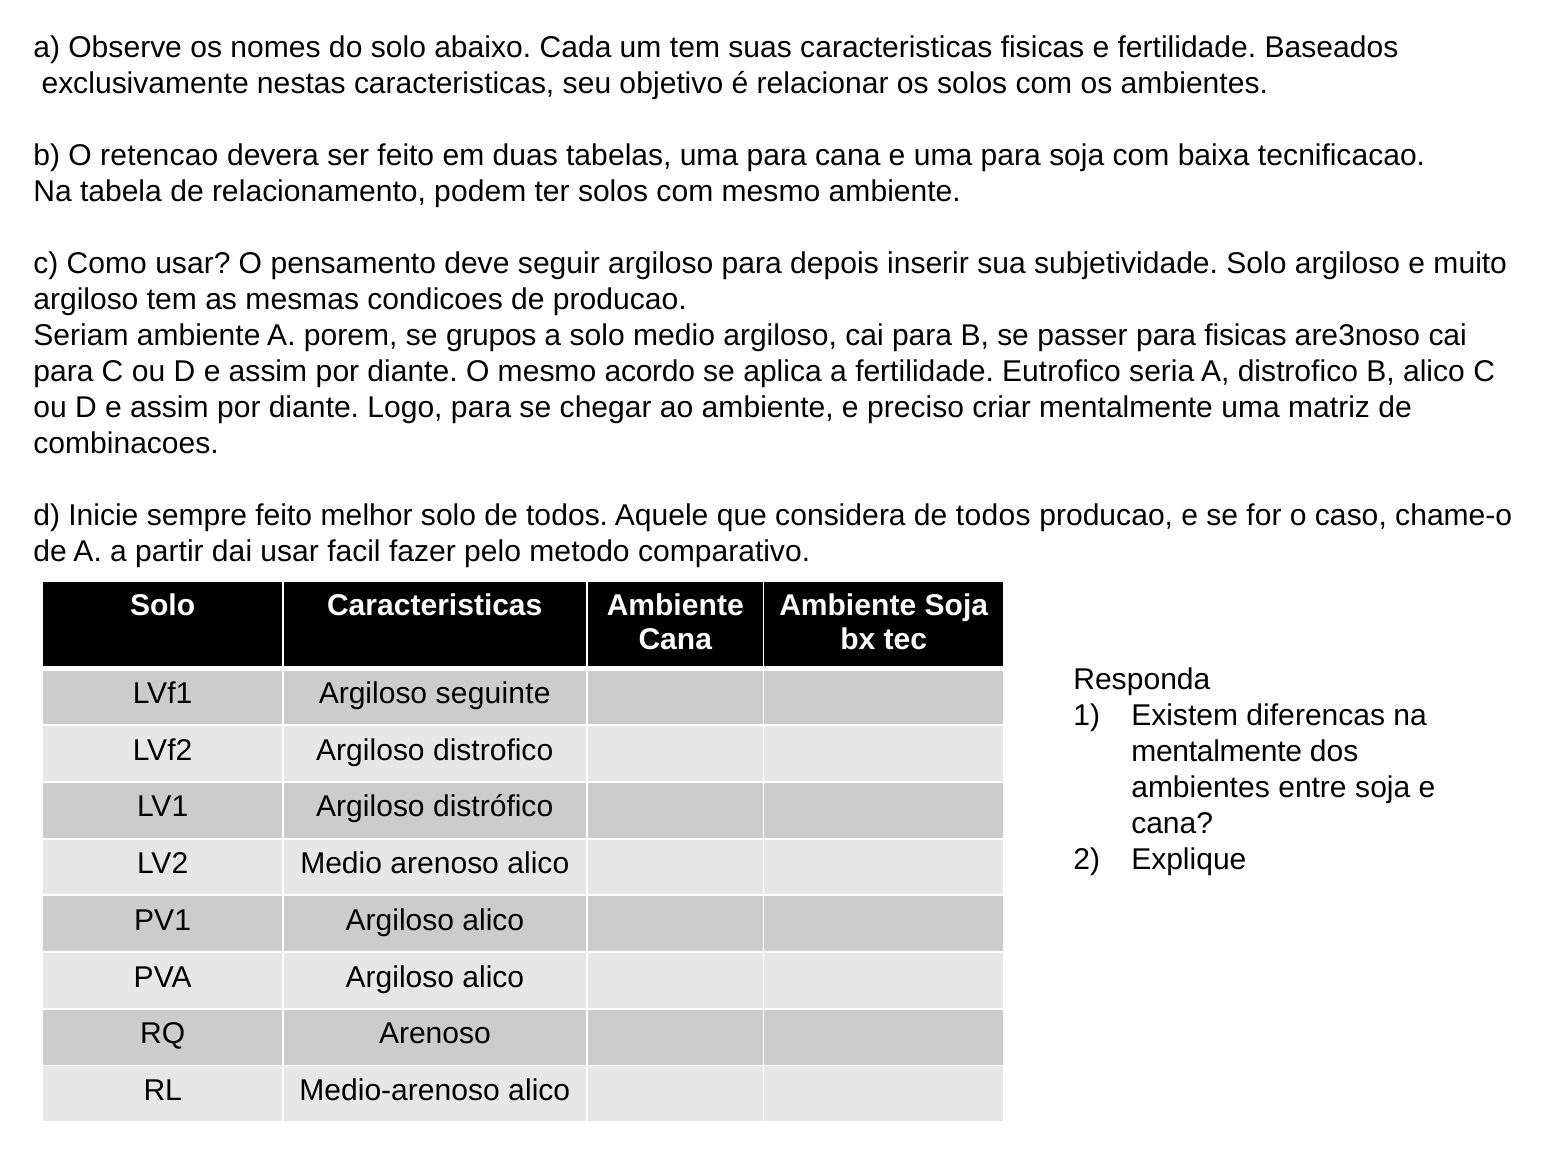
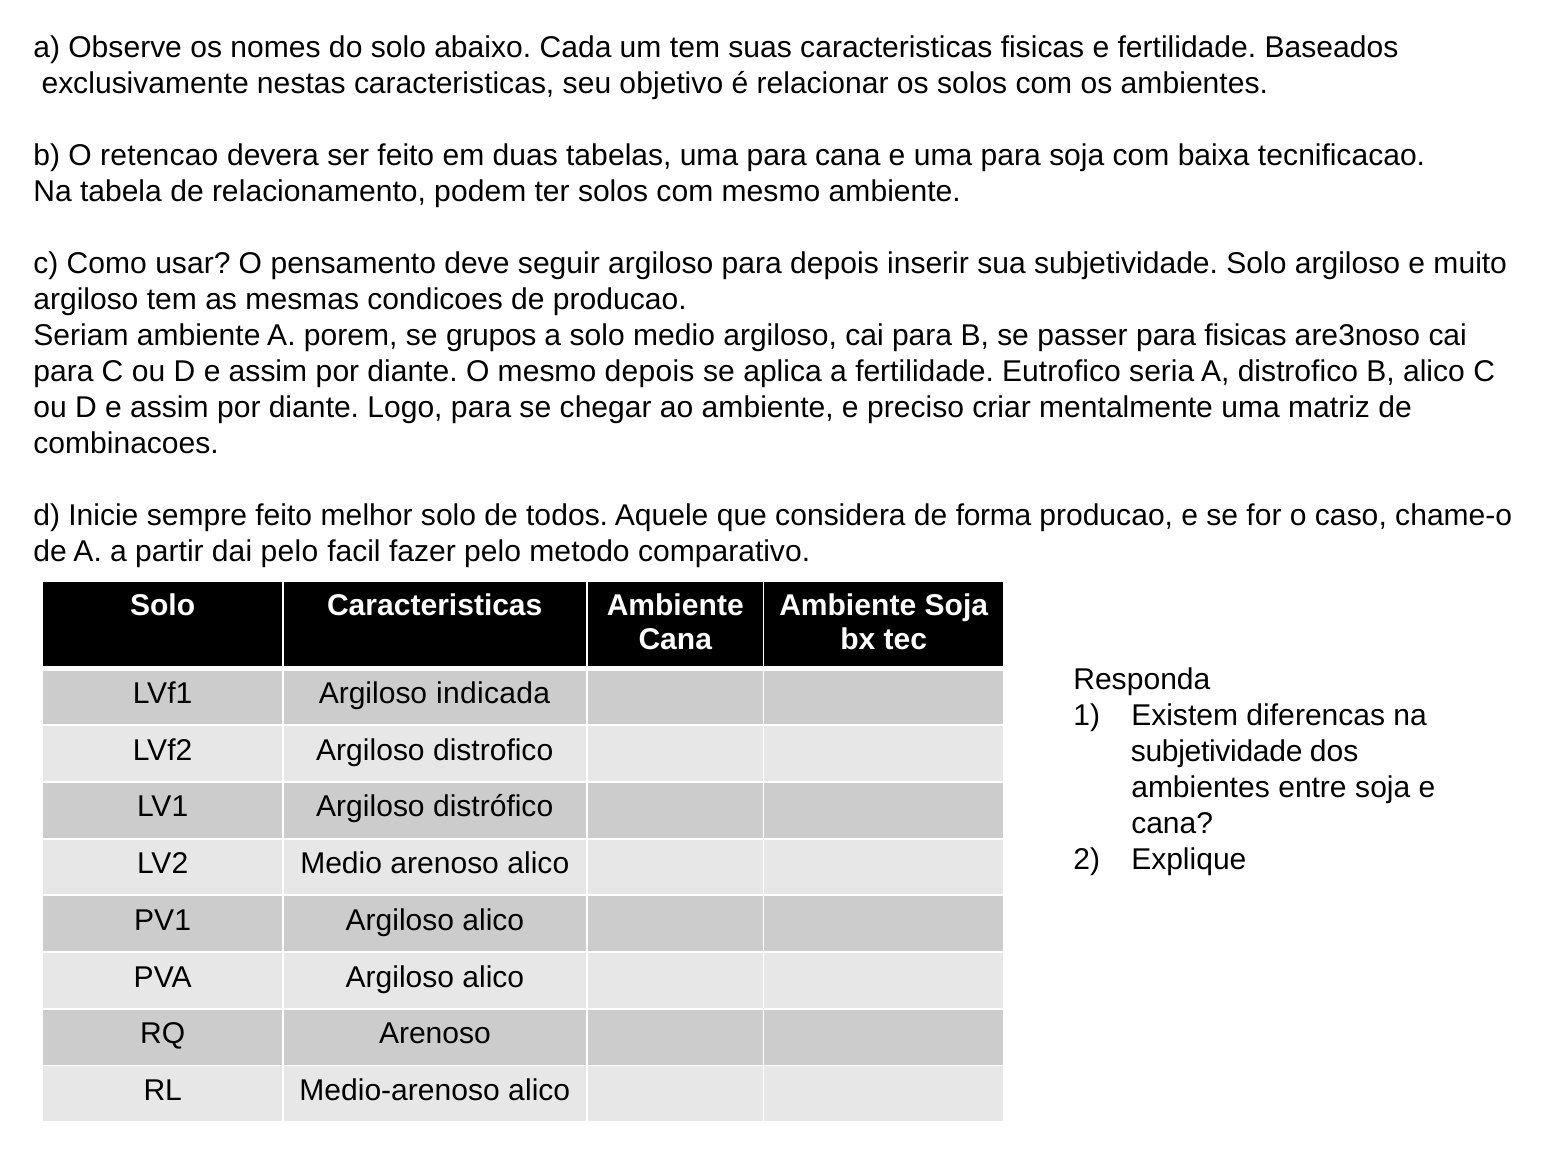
mesmo acordo: acordo -> depois (650, 372)
considera de todos: todos -> forma (994, 516)
dai usar: usar -> pelo (290, 552)
seguinte: seguinte -> indicada (493, 694)
mentalmente: mentalmente -> subjetividade (1217, 752)
